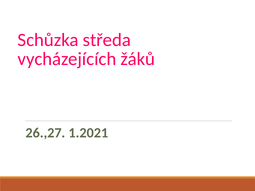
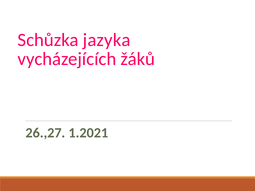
středa: středa -> jazyka (107, 40)
